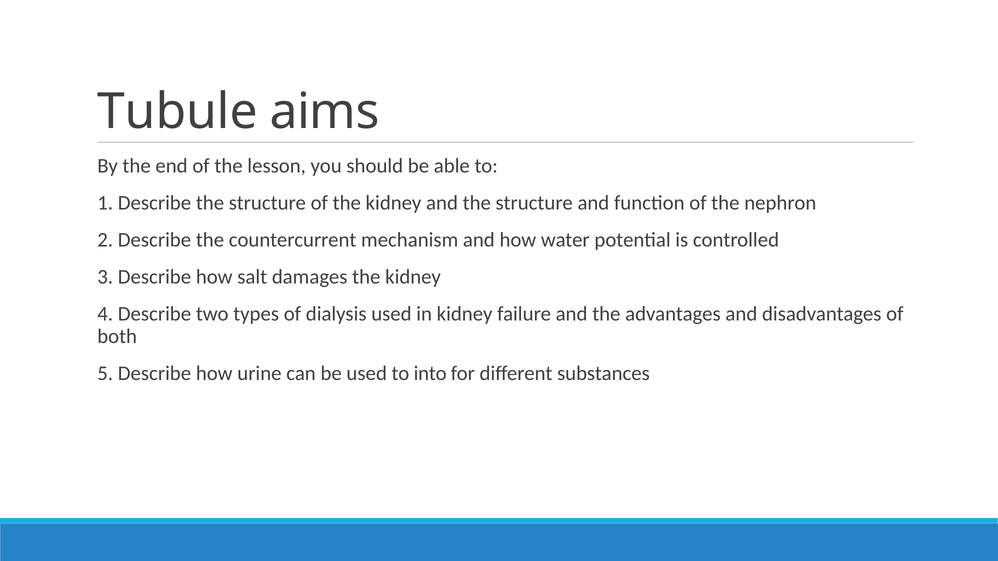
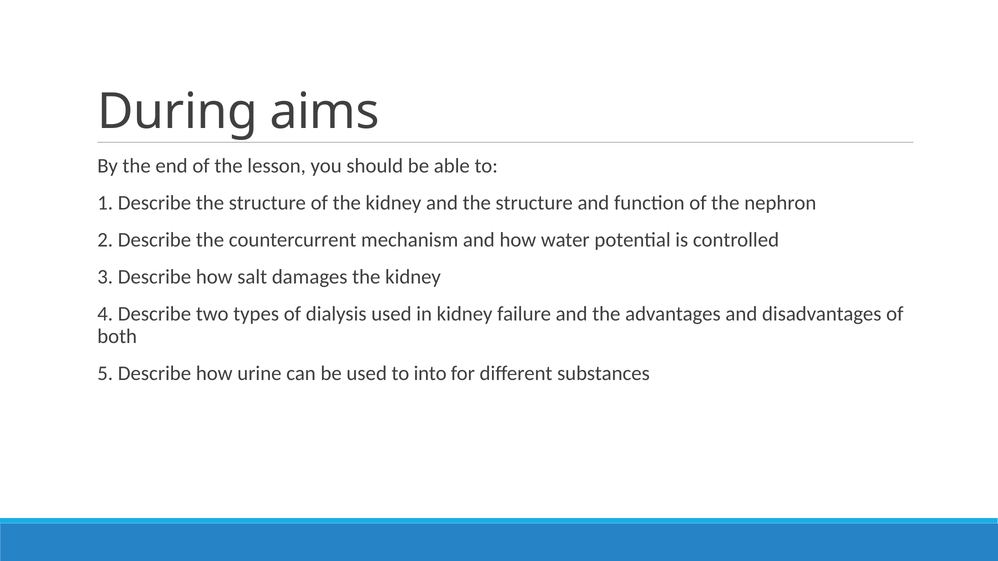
Tubule: Tubule -> During (178, 112)
